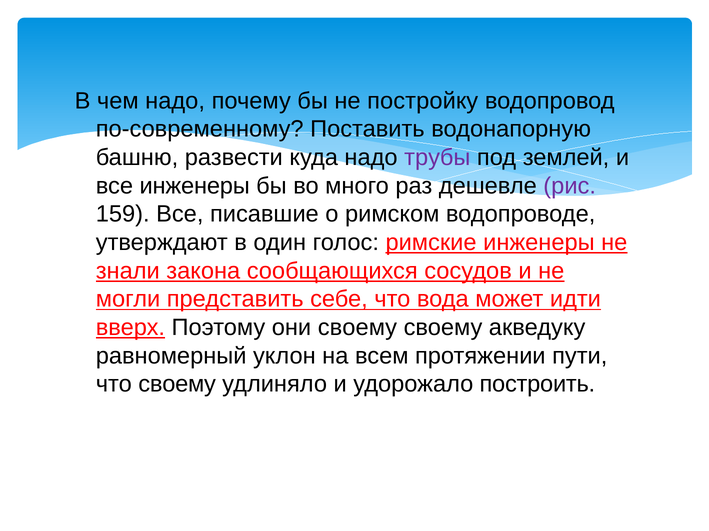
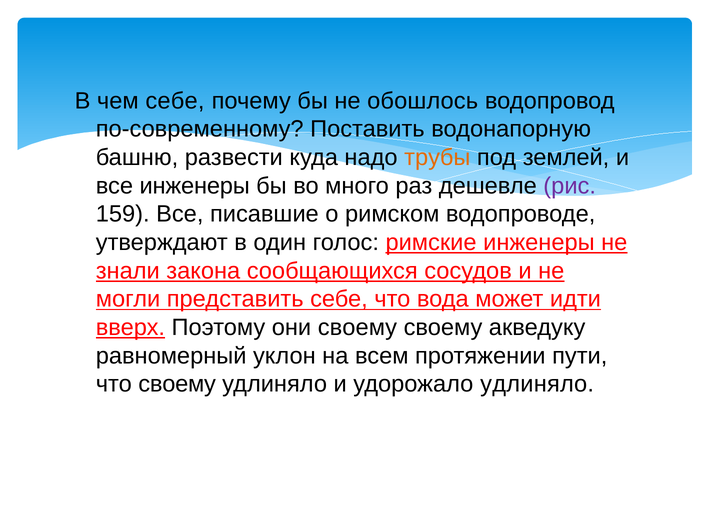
чем надо: надо -> себе (175, 101)
постройку: постройку -> обошлось (423, 101)
трубы colour: purple -> orange (437, 158)
удорожало построить: построить -> удлиняло (537, 385)
